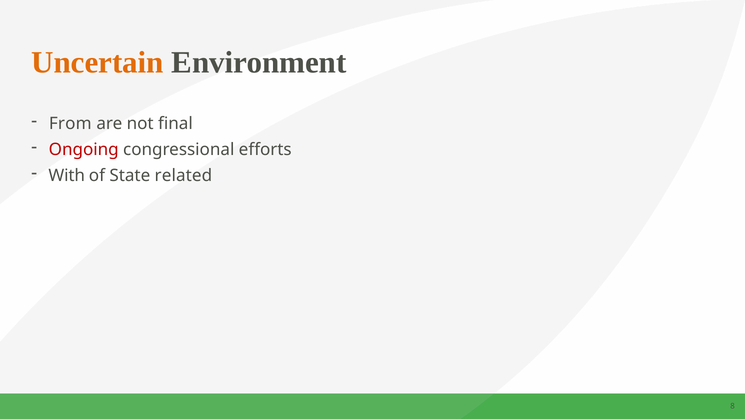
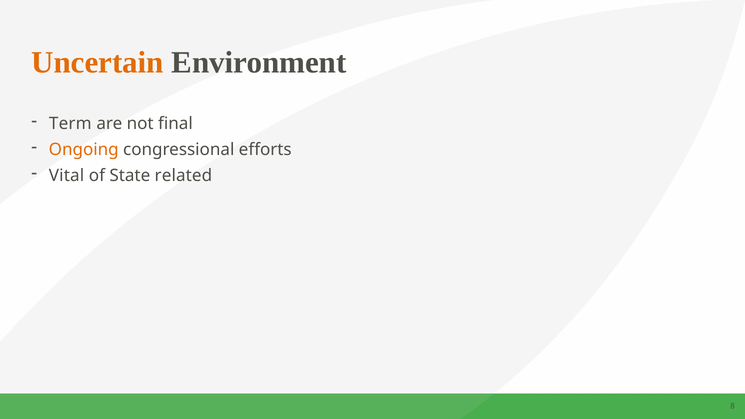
From: From -> Term (70, 123)
Ongoing colour: red -> orange (84, 150)
With: With -> Vital (67, 176)
